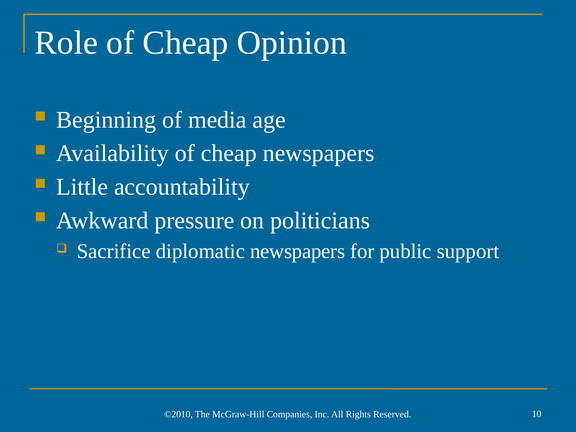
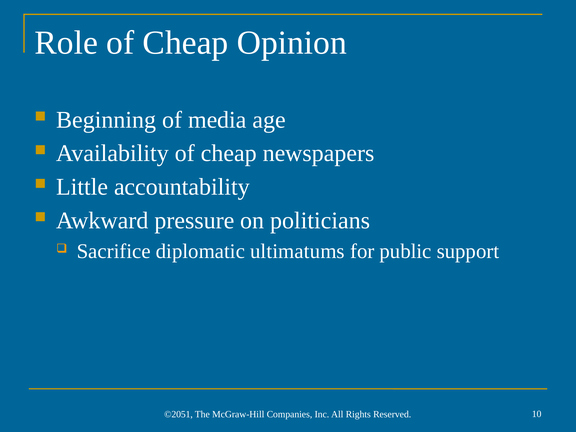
diplomatic newspapers: newspapers -> ultimatums (297, 251)
©2010: ©2010 -> ©2051 (178, 414)
